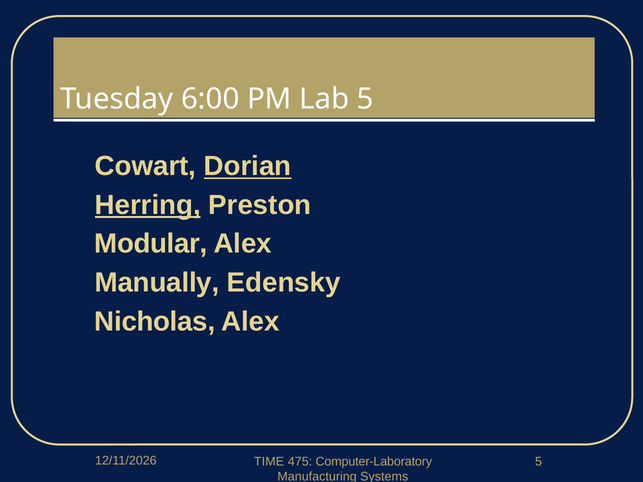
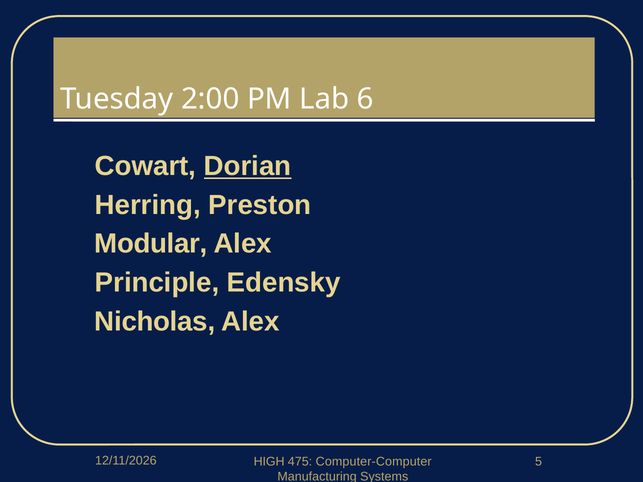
6:00: 6:00 -> 2:00 (210, 99)
Lab 5: 5 -> 6 (365, 99)
Herring underline: present -> none (148, 205)
Manually: Manually -> Principle (157, 283)
TIME: TIME -> HIGH (269, 462)
Computer-Laboratory: Computer-Laboratory -> Computer-Computer (374, 462)
